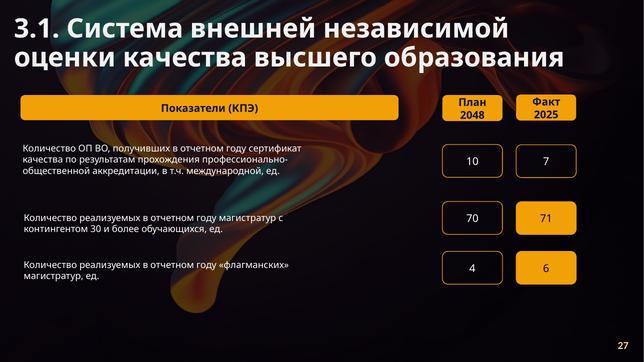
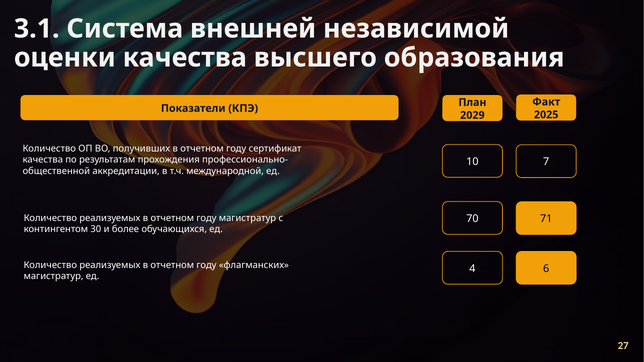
2048: 2048 -> 2029 (472, 115)
